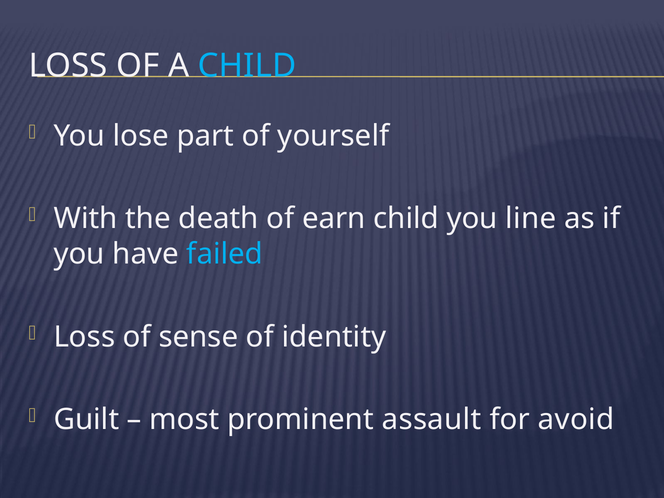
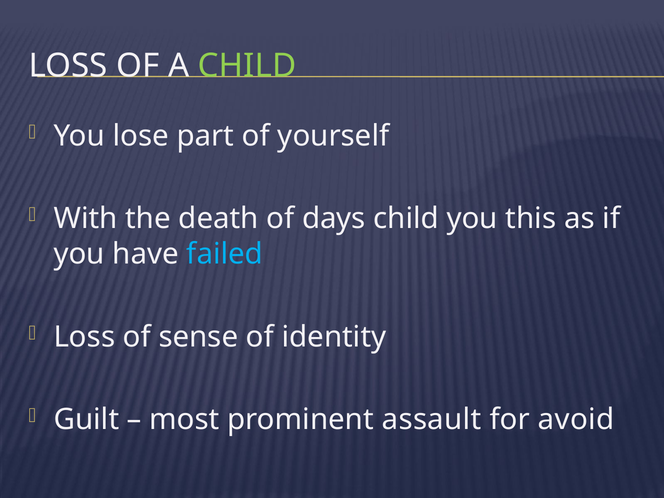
CHILD colour: light blue -> light green (247, 66)
earn: earn -> days (334, 219)
line: line -> this (531, 219)
